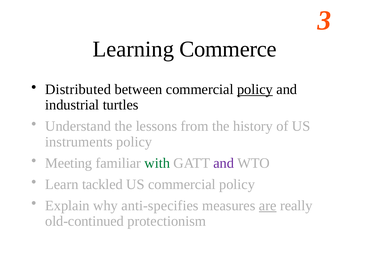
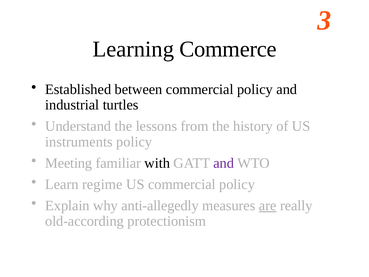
Distributed: Distributed -> Established (78, 89)
policy underline: present -> none (255, 89)
with colour: green -> black (157, 163)
tackled: tackled -> regime (102, 184)
anti-specifies: anti-specifies -> anti-allegedly (160, 205)
old-continued: old-continued -> old-according (85, 221)
